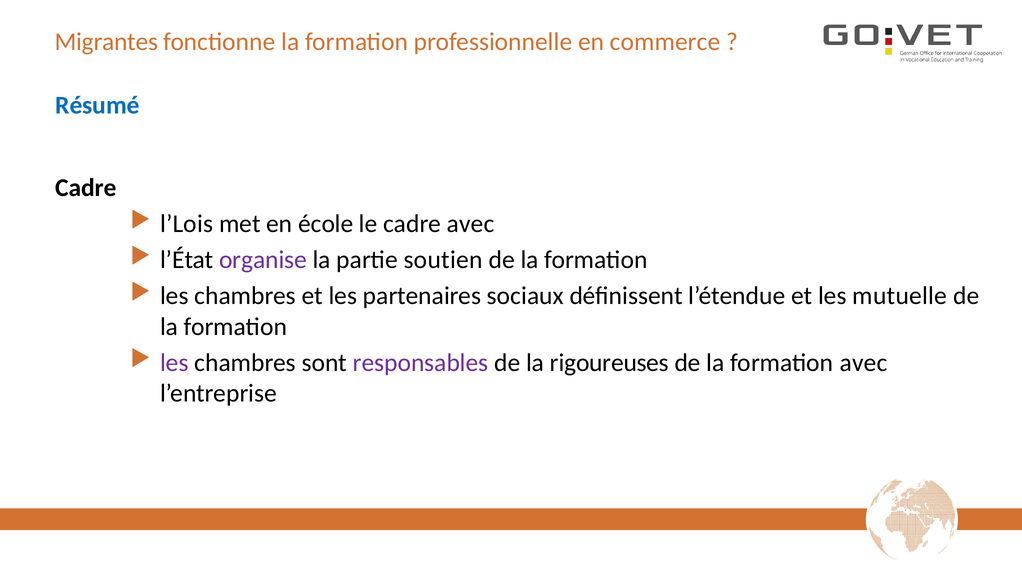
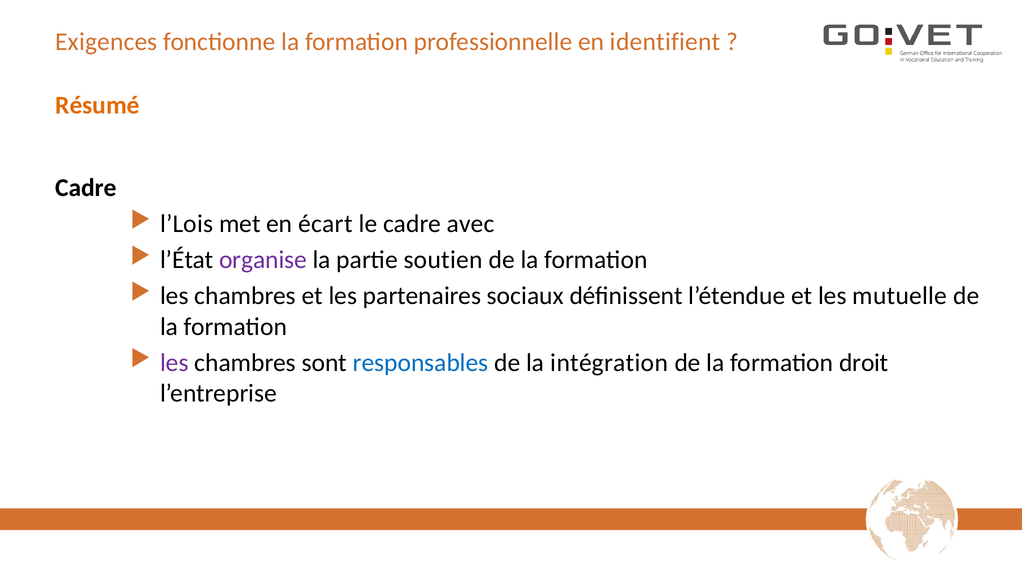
Migrantes: Migrantes -> Exigences (106, 42)
commerce: commerce -> identifient (665, 42)
Résumé colour: blue -> orange (97, 105)
école: école -> écart (326, 224)
responsables colour: purple -> blue (421, 363)
rigoureuses: rigoureuses -> intégration (609, 363)
formation avec: avec -> droit (864, 363)
